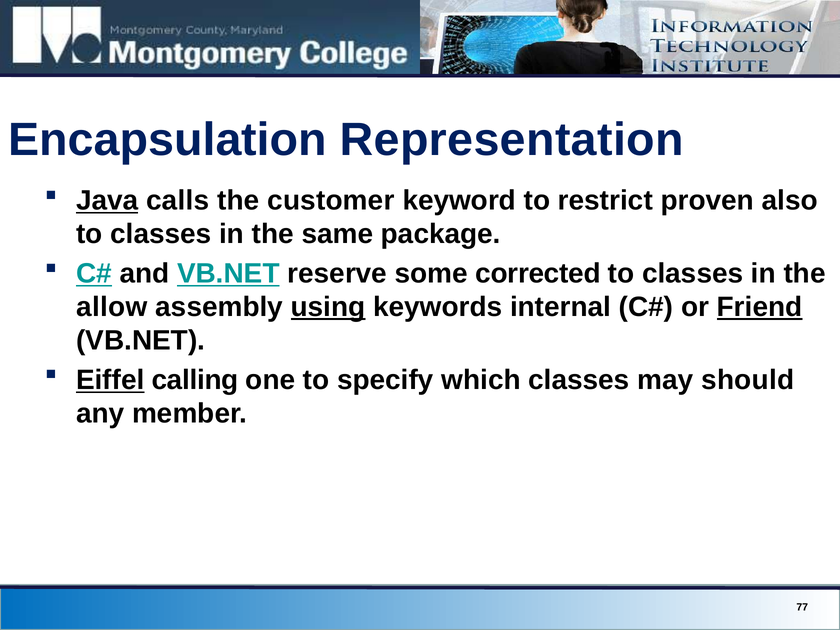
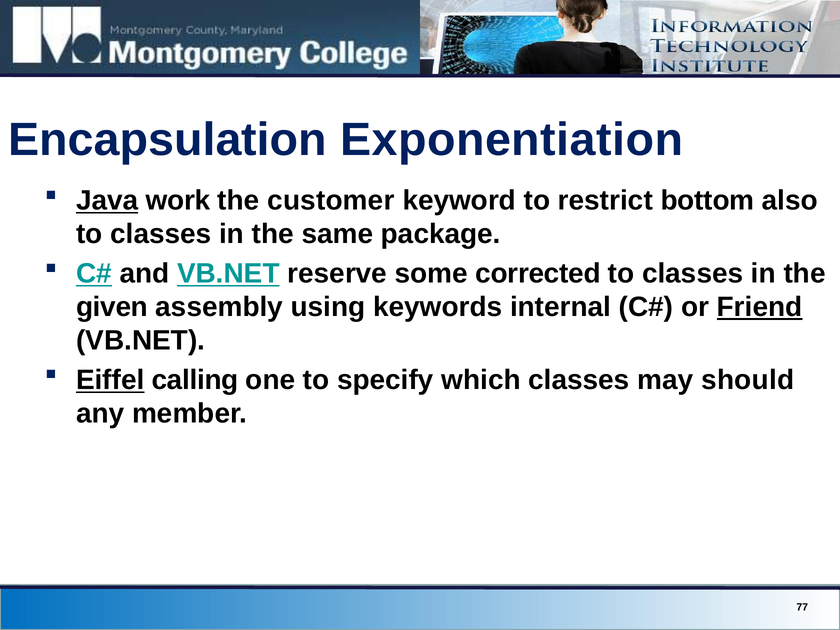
Representation: Representation -> Exponentiation (512, 140)
calls: calls -> work (178, 201)
proven: proven -> bottom (707, 201)
allow: allow -> given (112, 307)
using underline: present -> none (328, 307)
